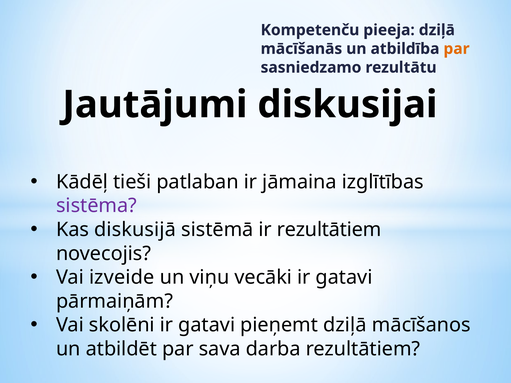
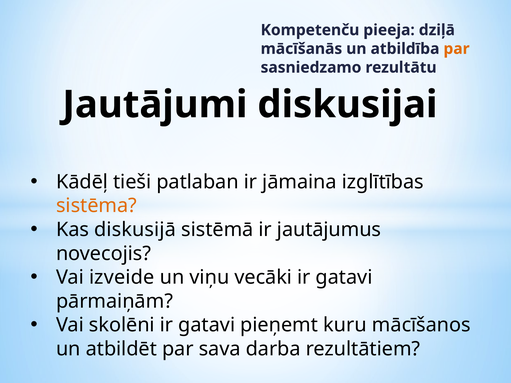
sistēma colour: purple -> orange (96, 206)
ir rezultātiem: rezultātiem -> jautājumus (329, 230)
pieņemt dziļā: dziļā -> kuru (345, 325)
